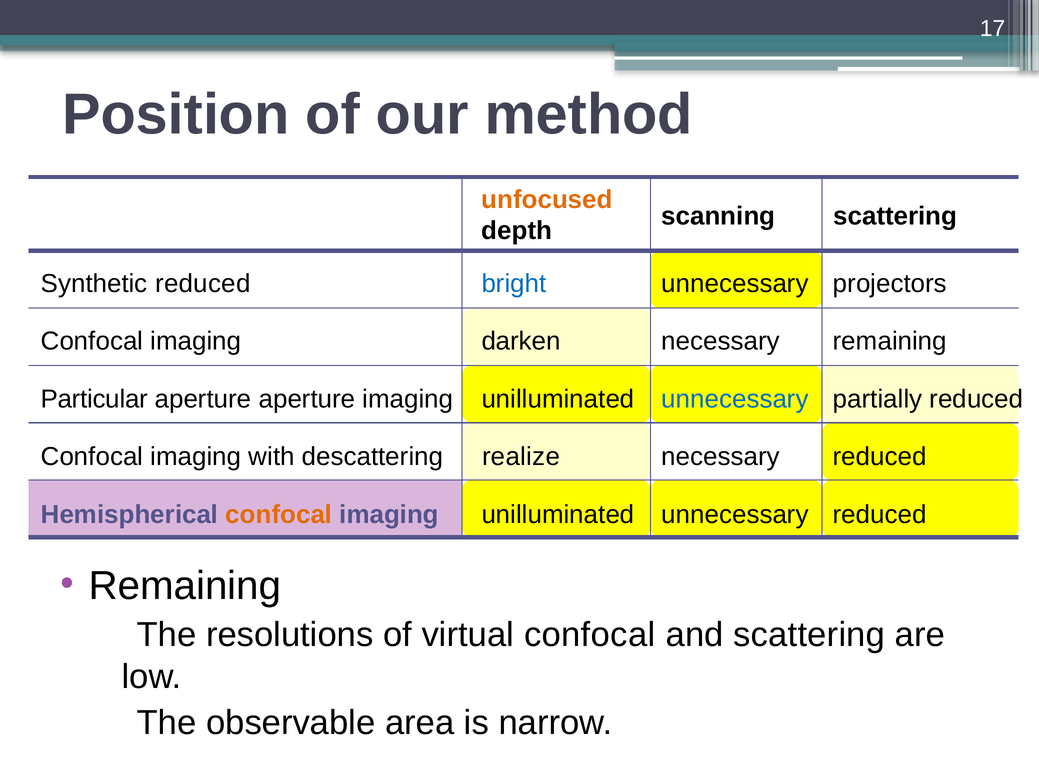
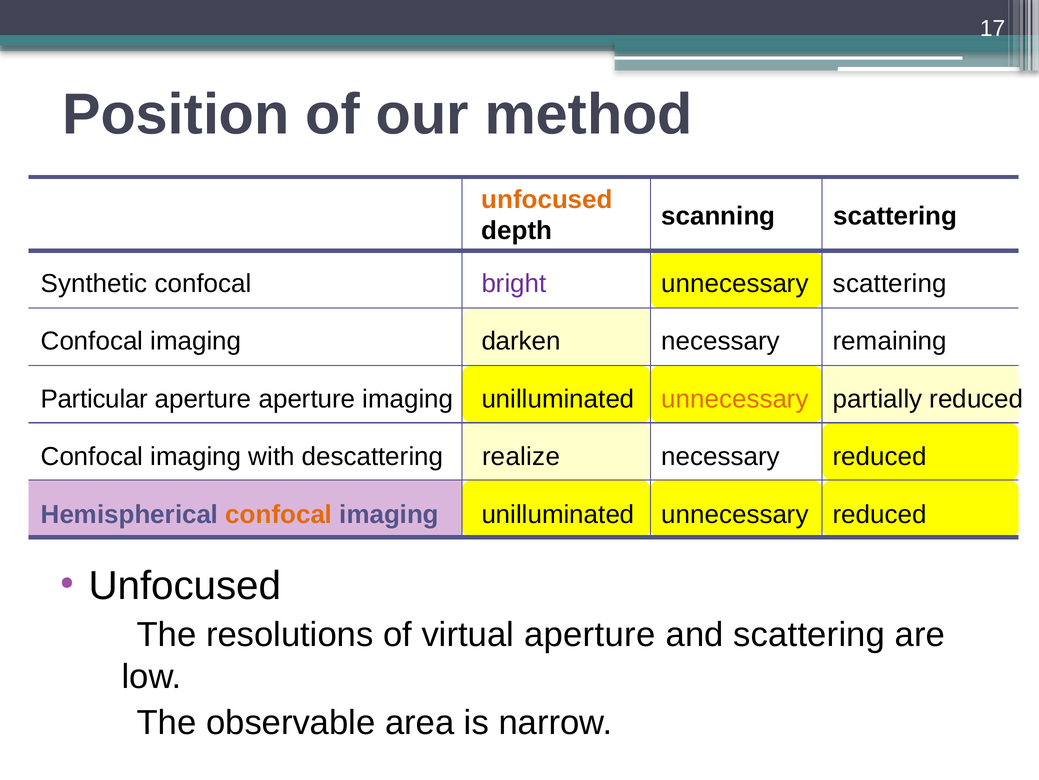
Synthetic reduced: reduced -> confocal (203, 283)
bright colour: blue -> purple (514, 283)
projectors: projectors -> scattering (890, 283)
unnecessary colour: blue -> orange (735, 399)
Remaining: Remaining -> Unfocused (185, 585)
virtual confocal: confocal -> aperture (590, 634)
